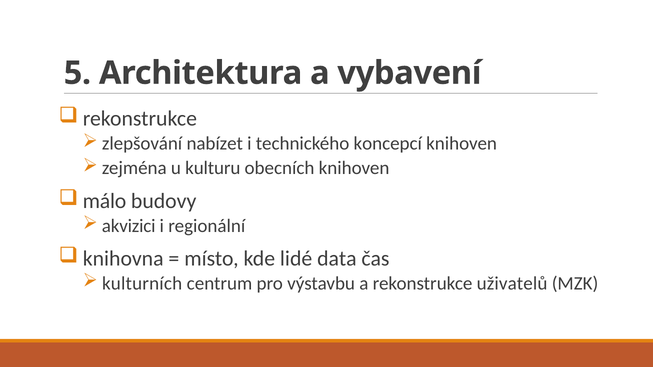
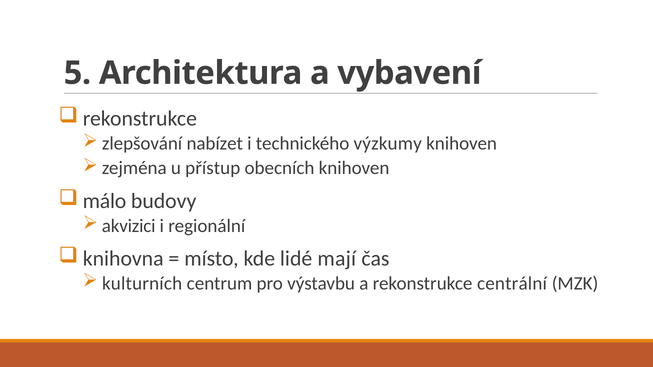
koncepcí: koncepcí -> výzkumy (388, 144)
kulturu: kulturu -> přístup (213, 168)
data: data -> mají (337, 259)
uživatelů: uživatelů -> centrální (512, 284)
